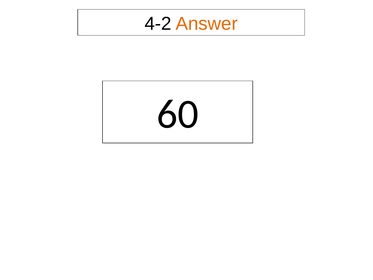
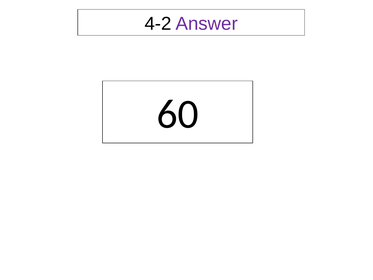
Answer colour: orange -> purple (207, 24)
